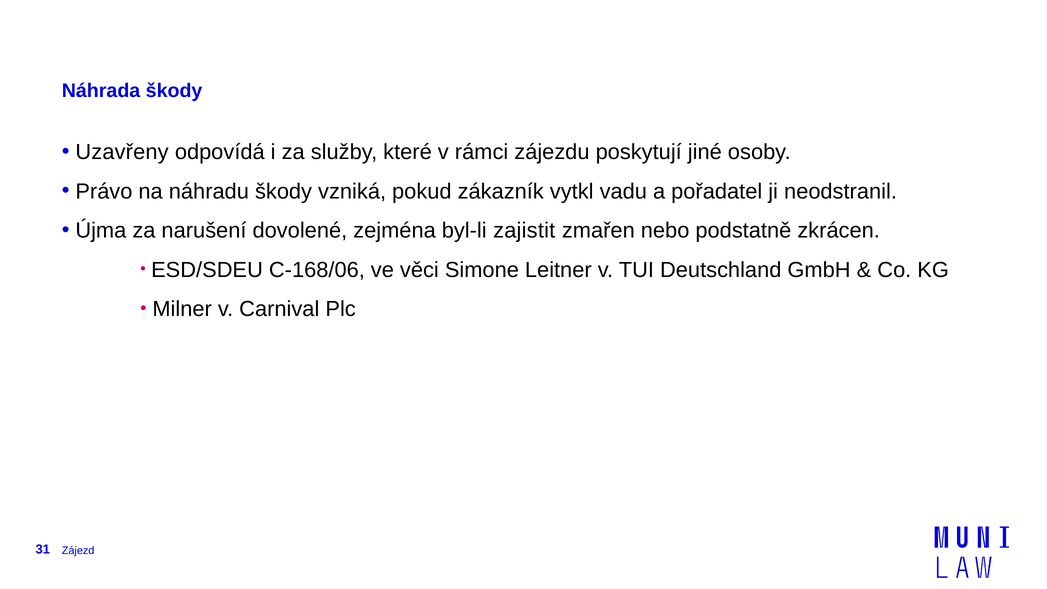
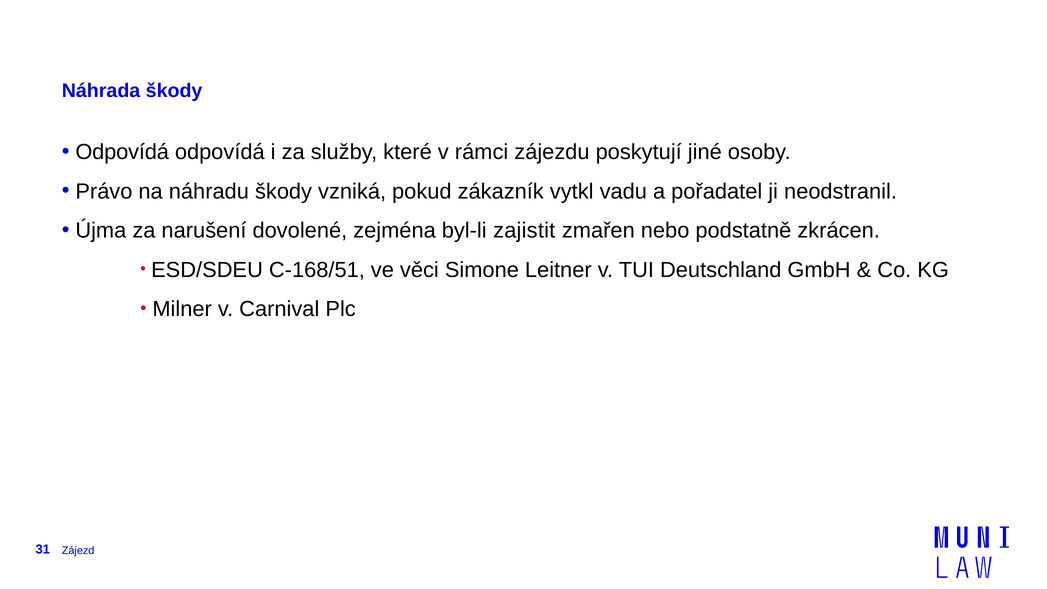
Uzavřeny: Uzavřeny -> Odpovídá (122, 152)
C-168/06: C-168/06 -> C-168/51 (317, 270)
